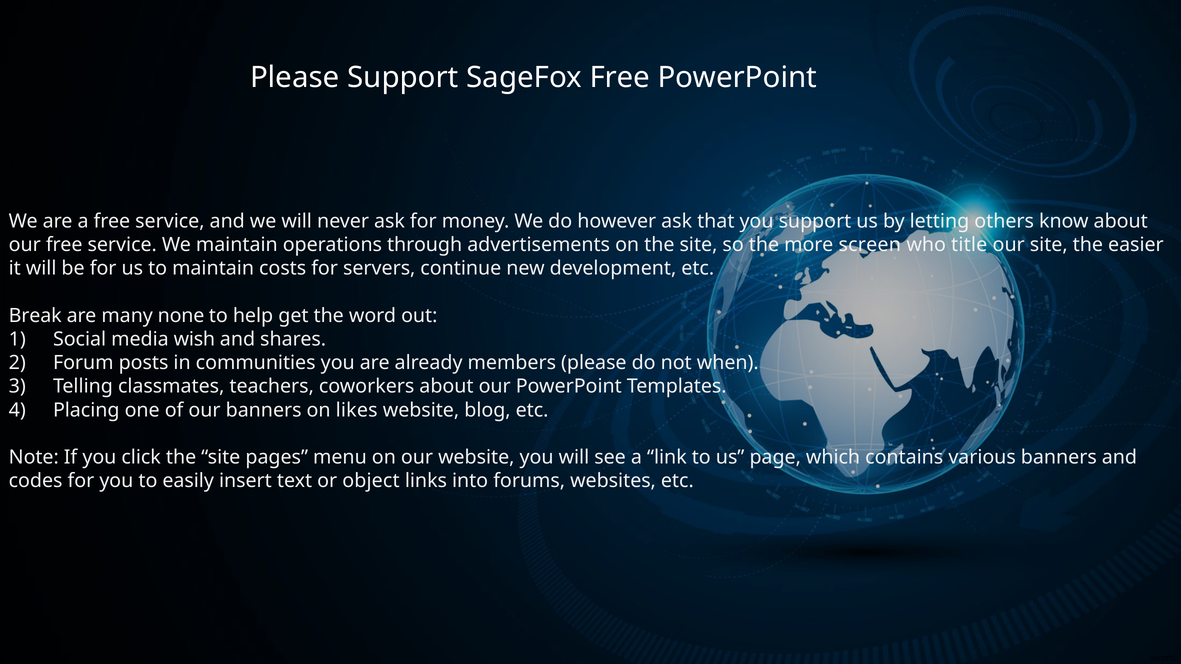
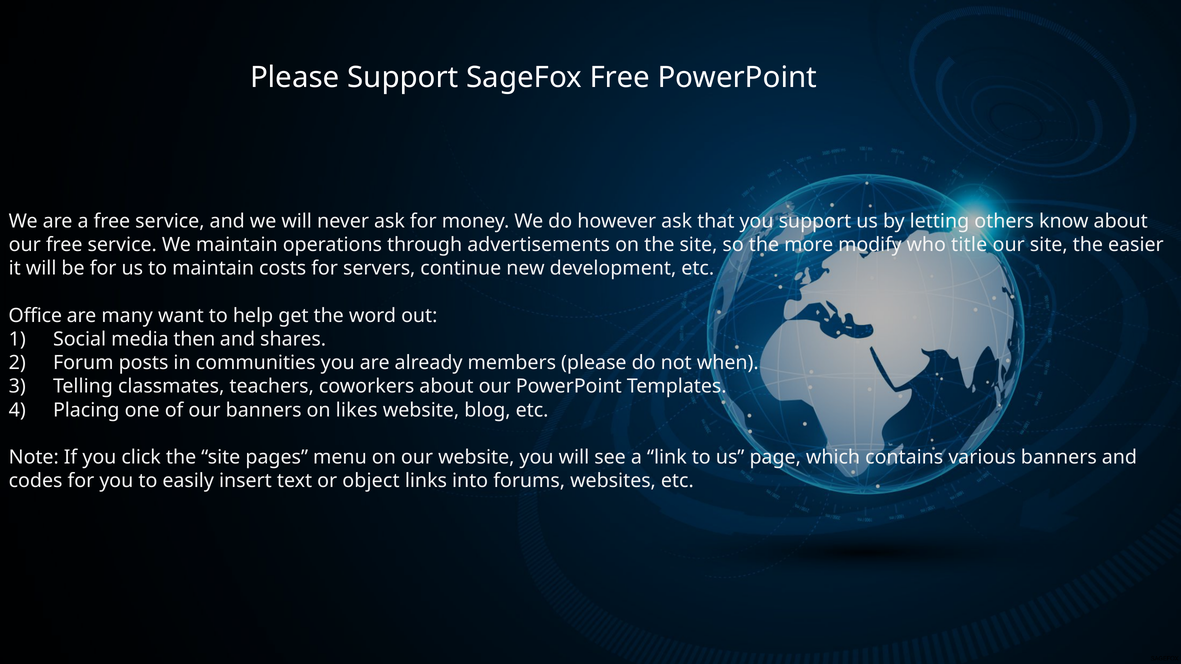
screen: screen -> modify (870, 245)
Break: Break -> Office (35, 316)
none: none -> want (181, 316)
wish: wish -> then (194, 339)
